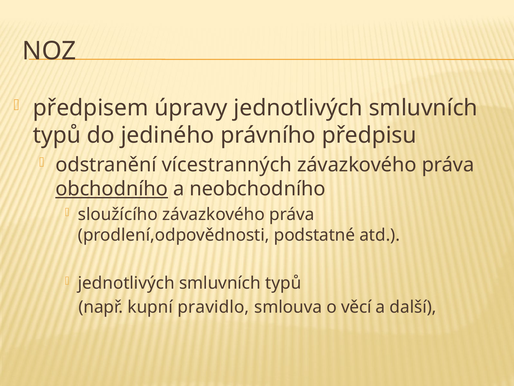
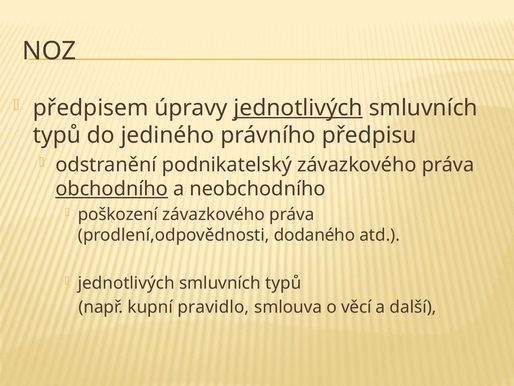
jednotlivých underline: none -> present (298, 108)
vícestranných: vícestranných -> podnikatelský (227, 165)
sloužícího: sloužícího -> poškození (118, 214)
podstatné: podstatné -> dodaného (315, 235)
